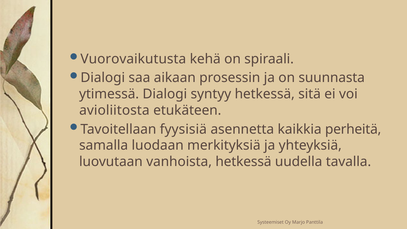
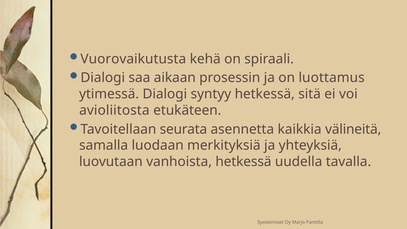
suunnasta: suunnasta -> luottamus (332, 78)
fyysisiä: fyysisiä -> seurata (183, 129)
perheitä: perheitä -> välineitä (353, 129)
